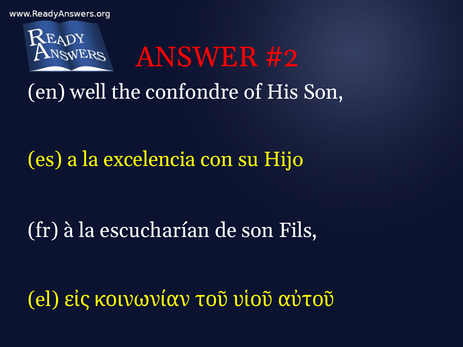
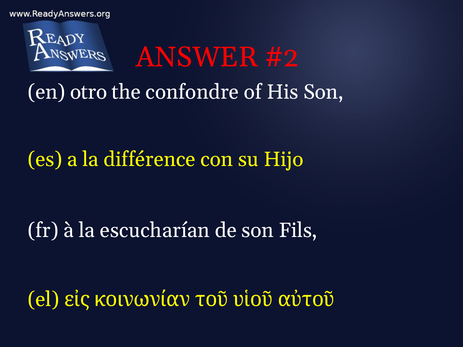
well: well -> otro (89, 92)
excelencia: excelencia -> différence (150, 159)
